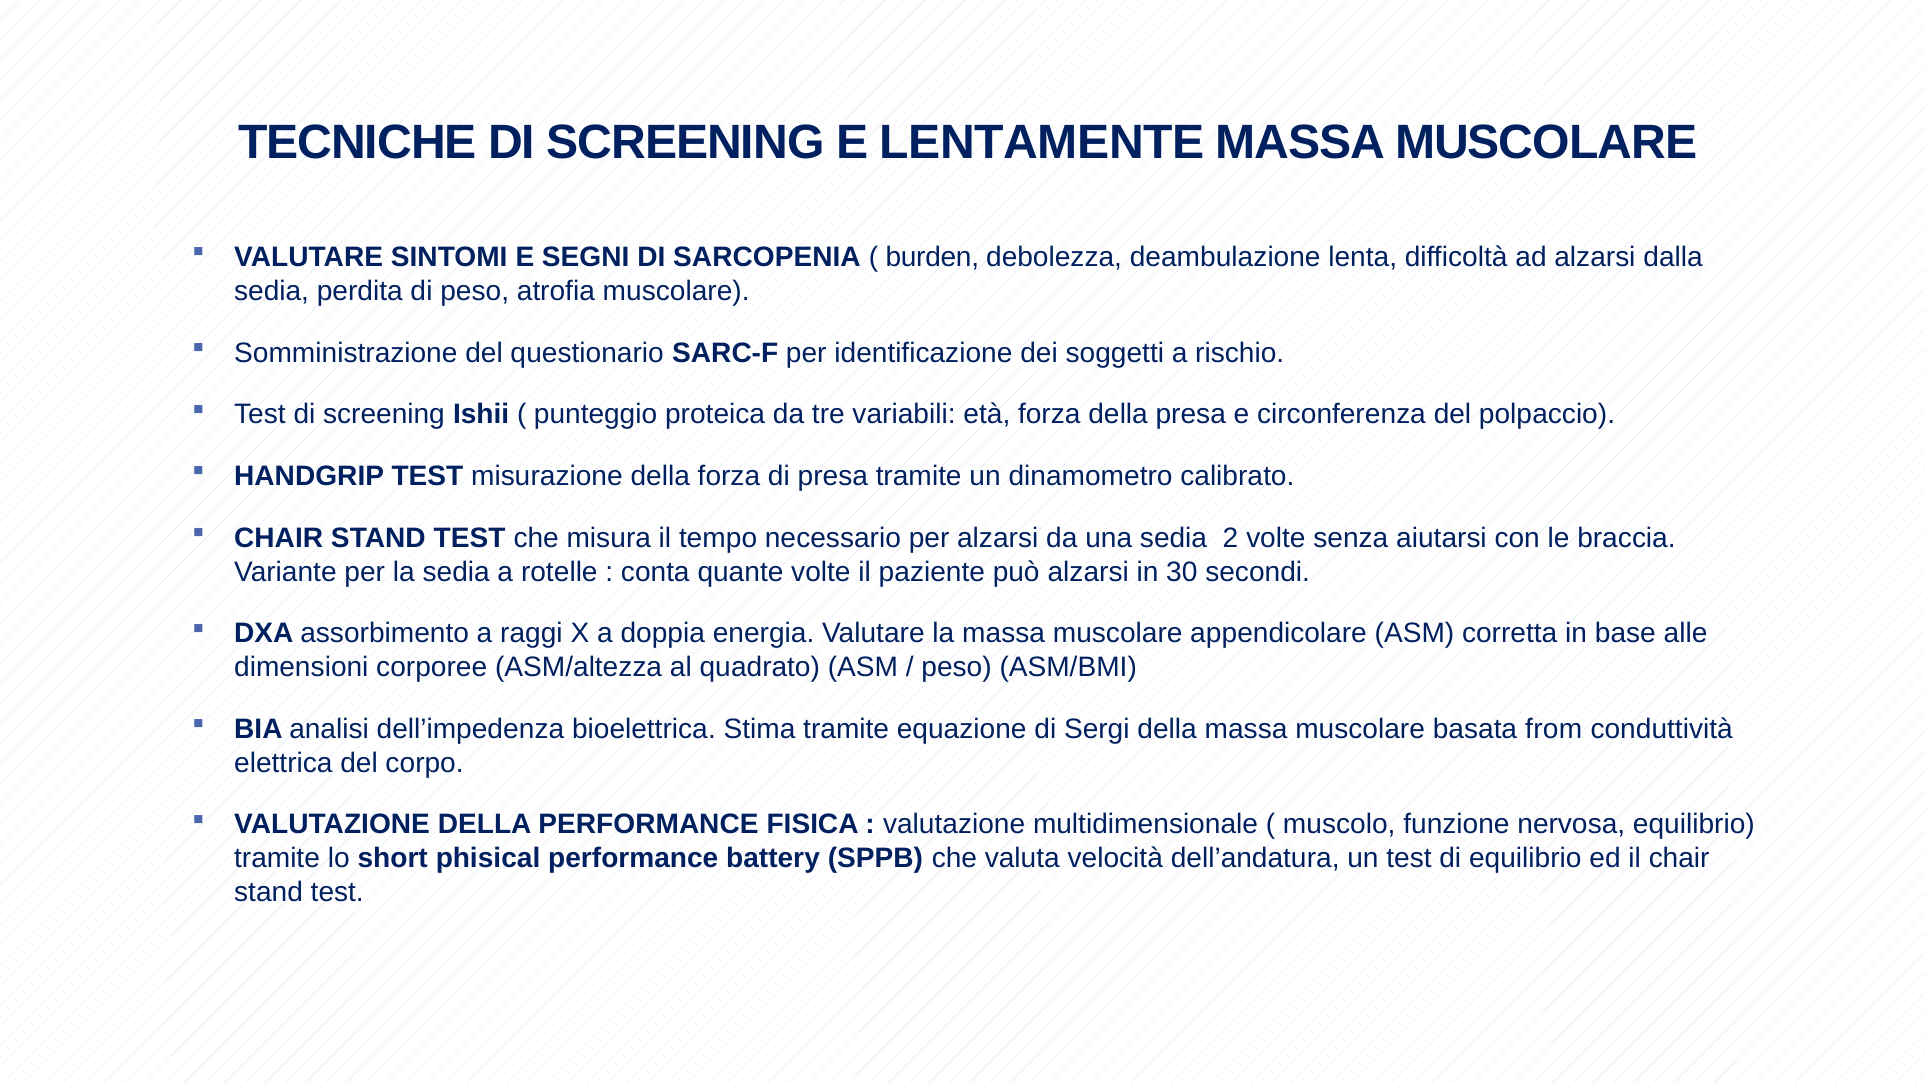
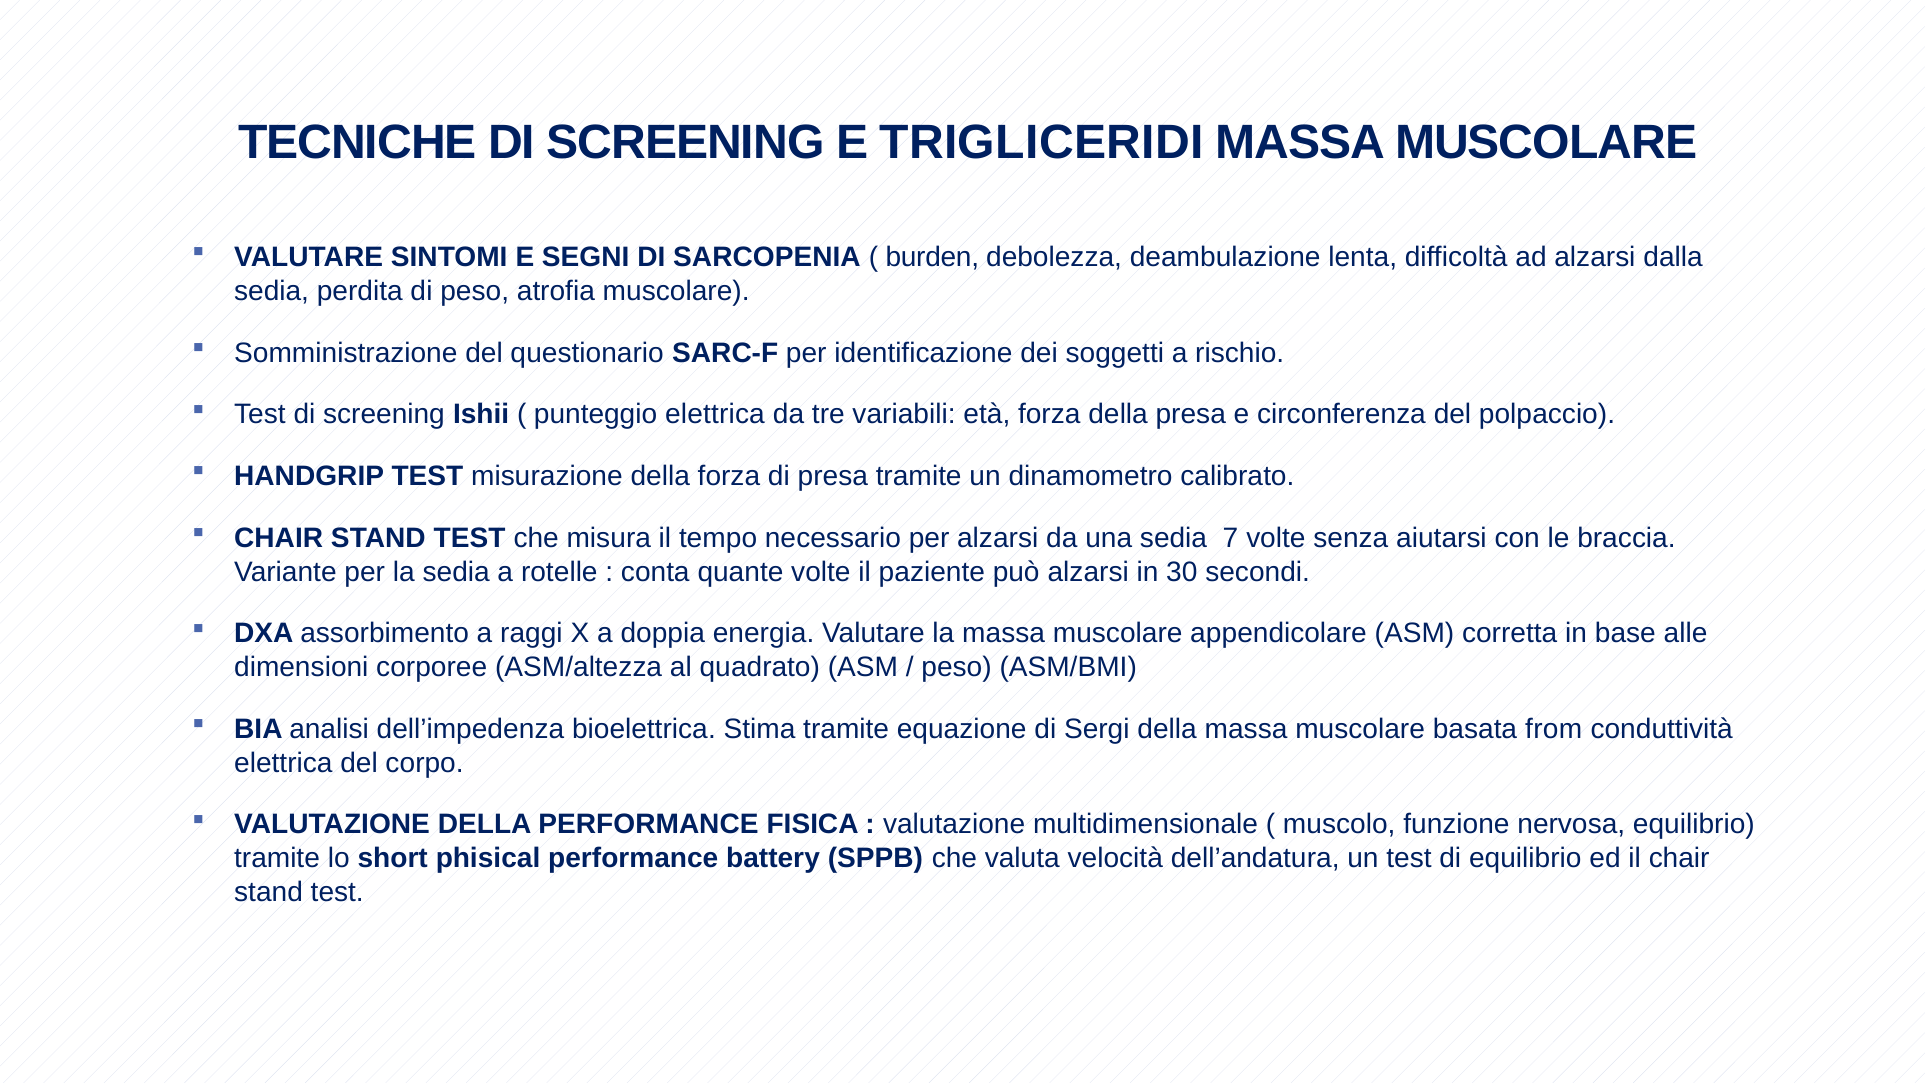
LENTAMENTE: LENTAMENTE -> TRIGLICERIDI (1042, 142)
punteggio proteica: proteica -> elettrica (715, 415)
2: 2 -> 7 (1231, 538)
